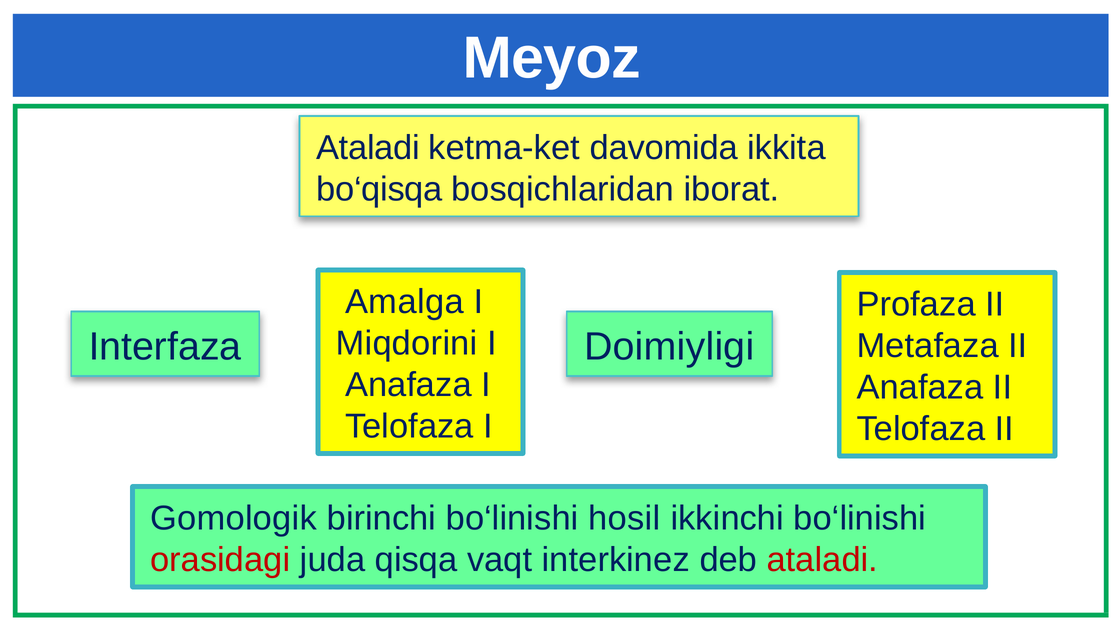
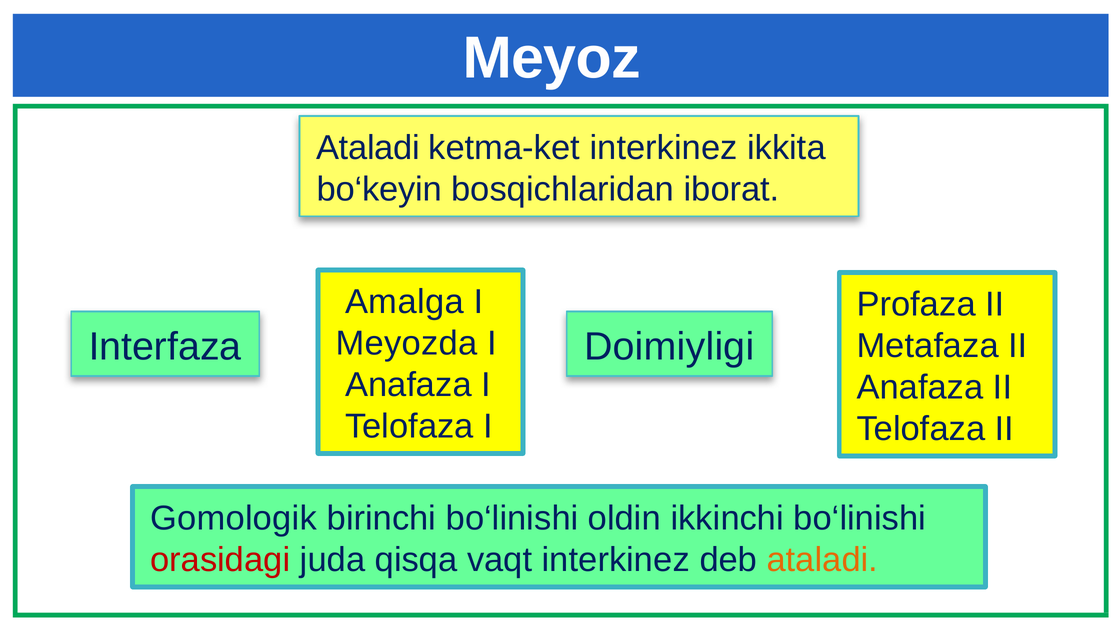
ketma-ket davomida: davomida -> interkinez (664, 148)
bo‘qisqa: bo‘qisqa -> bo‘keyin (379, 189)
Miqdorini: Miqdorini -> Meyozda (407, 343)
hosil: hosil -> oldin (624, 518)
ataladi colour: red -> orange (822, 560)
